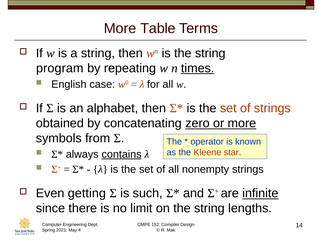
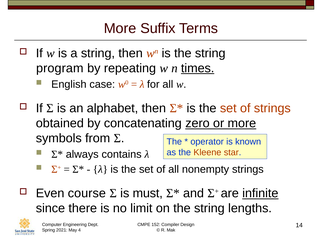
Table: Table -> Suffix (158, 28)
contains underline: present -> none (122, 155)
getting: getting -> course (87, 194)
such: such -> must (148, 194)
